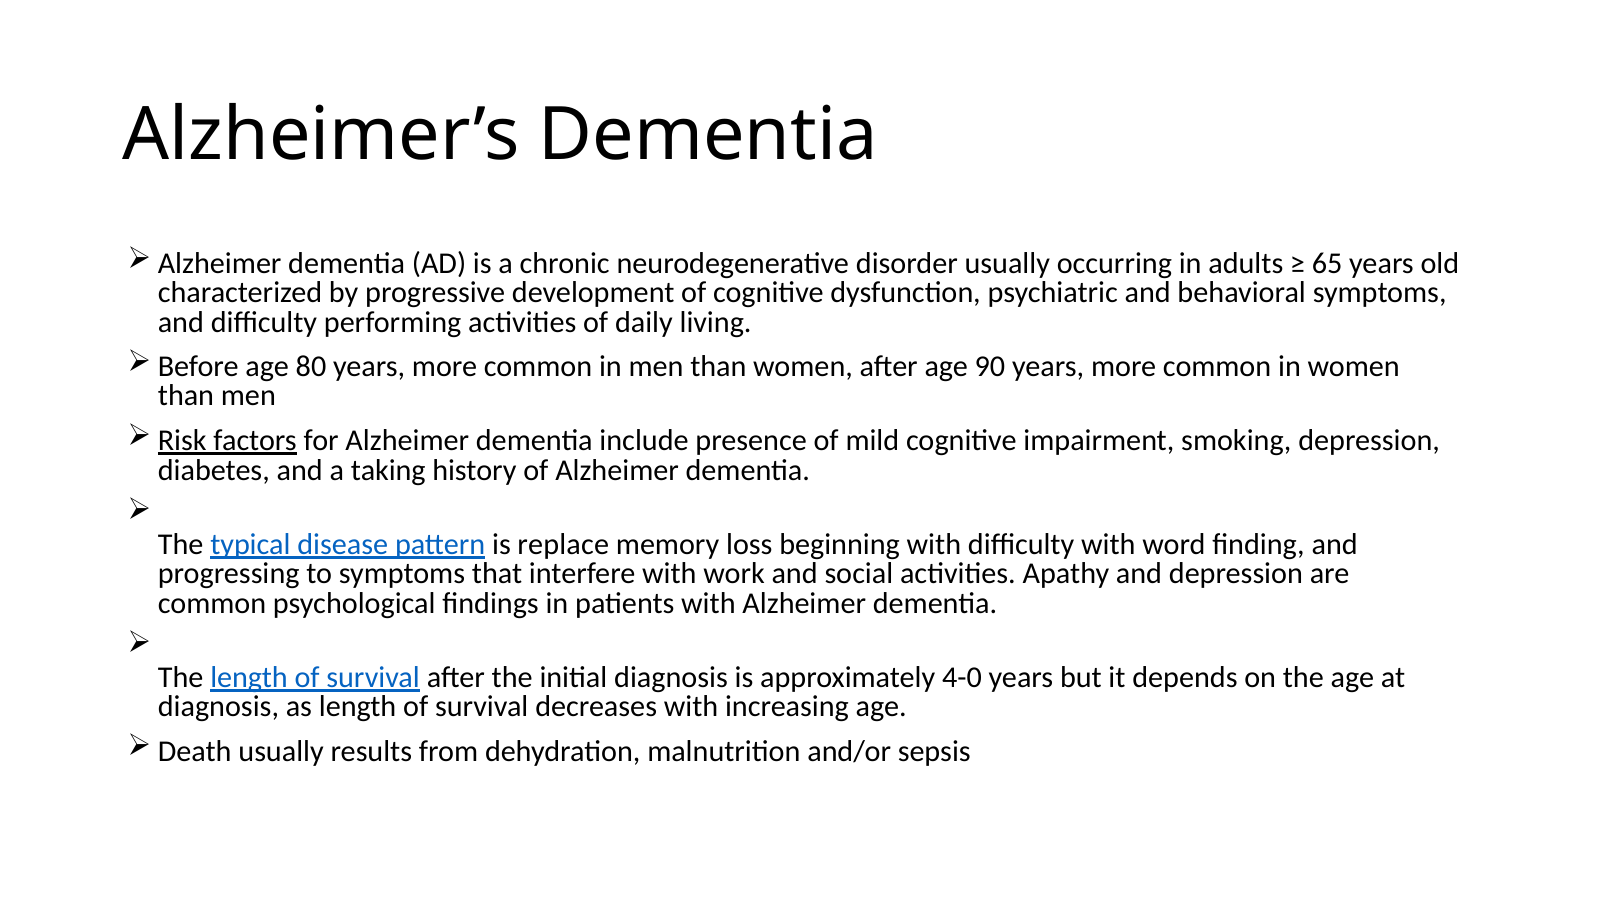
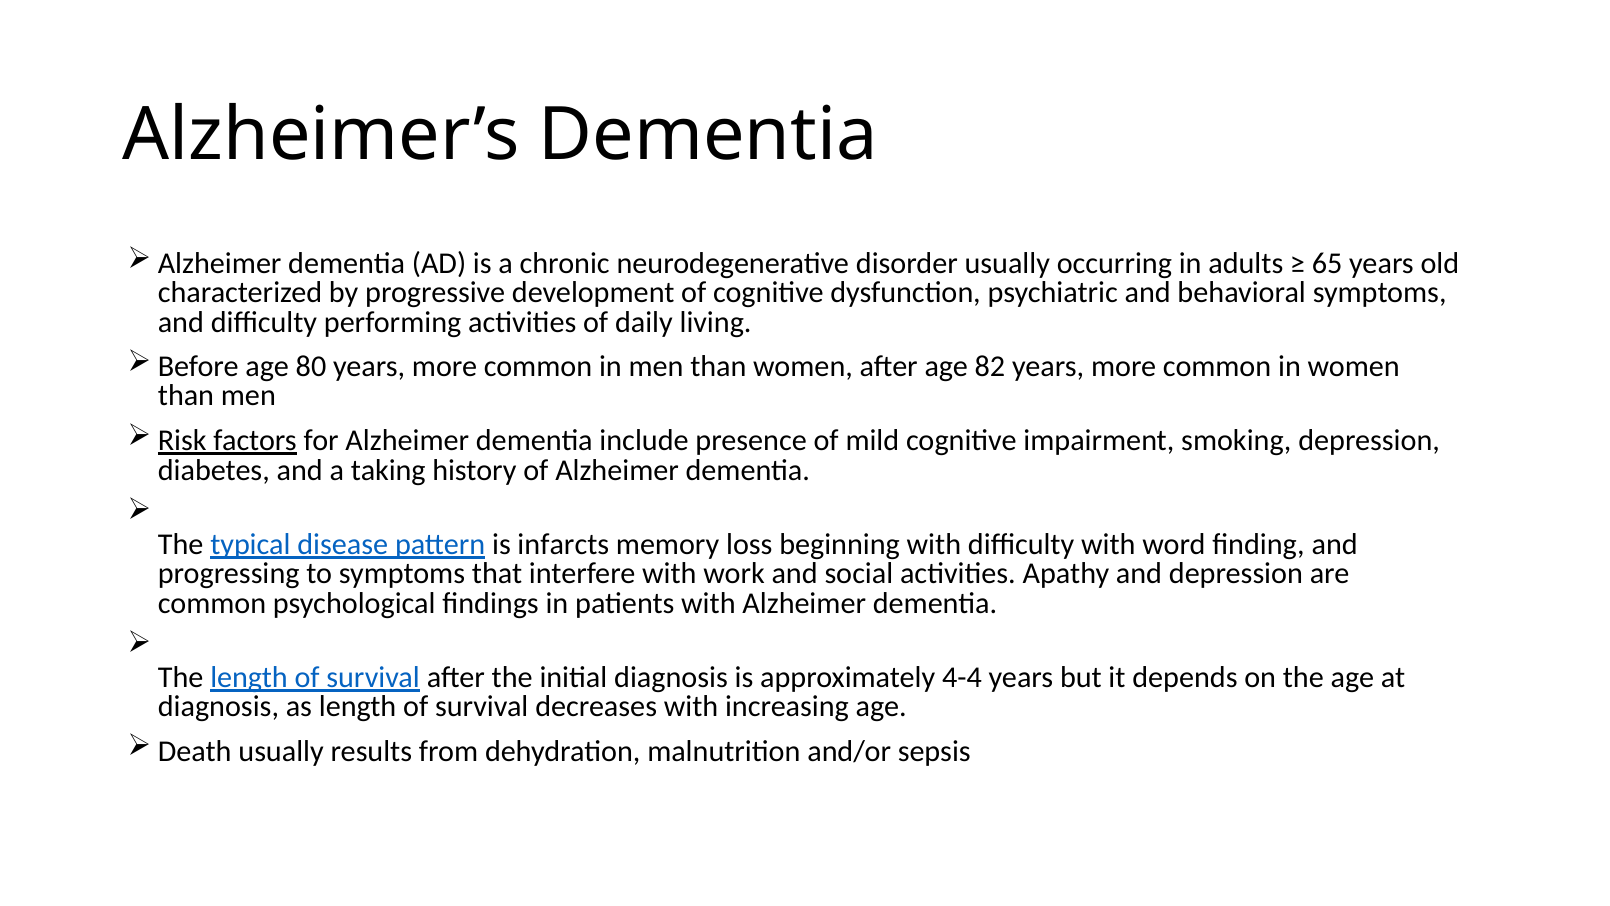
90: 90 -> 82 (990, 366)
replace: replace -> infarcts (563, 544)
4-0: 4-0 -> 4-4 (962, 677)
